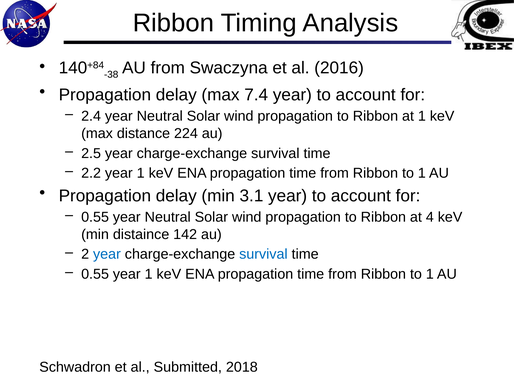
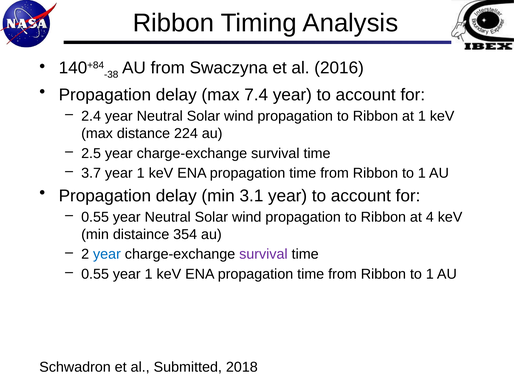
2.2: 2.2 -> 3.7 (91, 173)
142: 142 -> 354 (185, 235)
survival colour: blue -> purple (263, 255)
